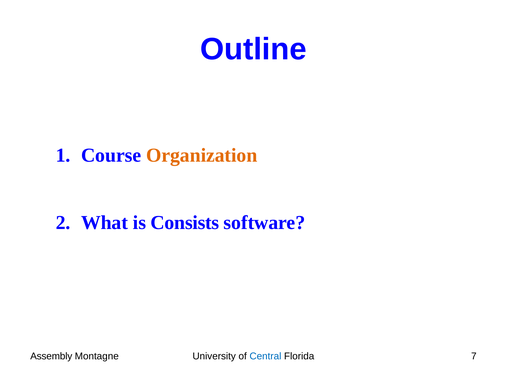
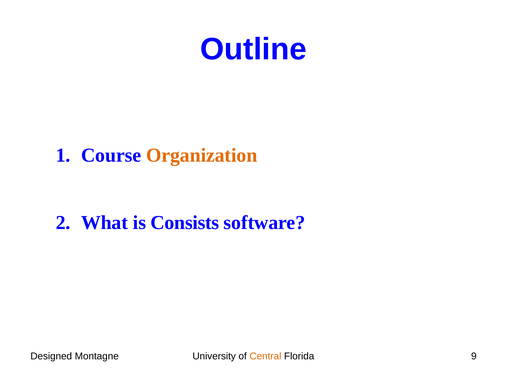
Assembly: Assembly -> Designed (51, 355)
Central colour: blue -> orange (265, 355)
7: 7 -> 9 (474, 355)
